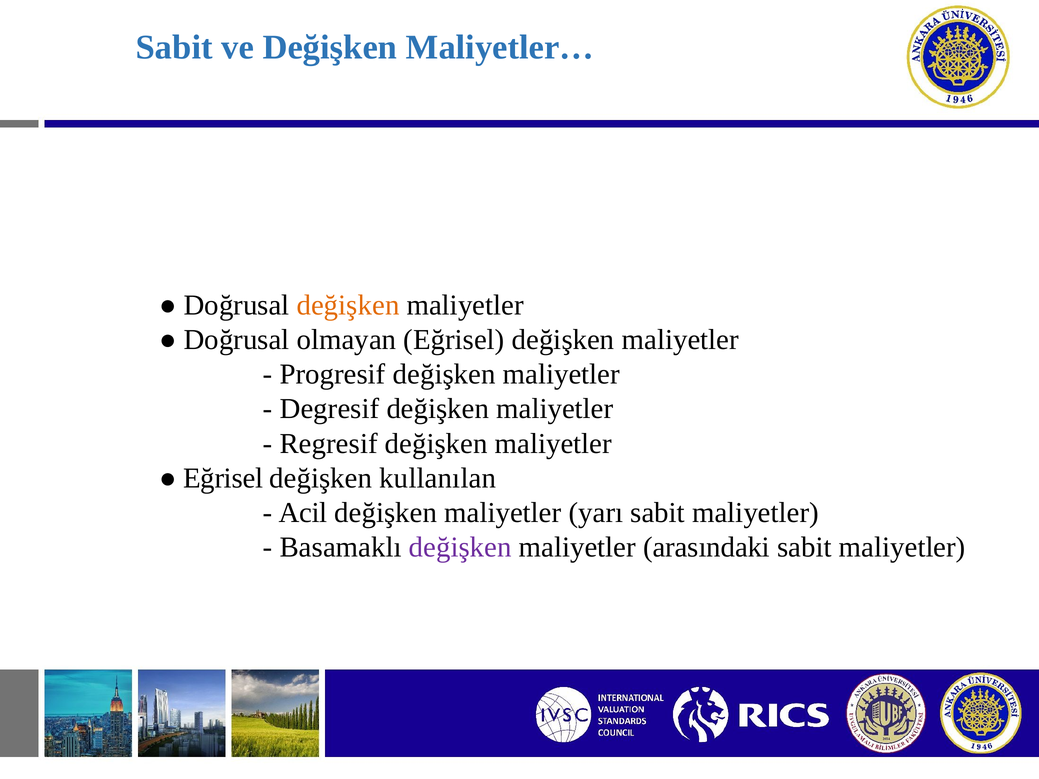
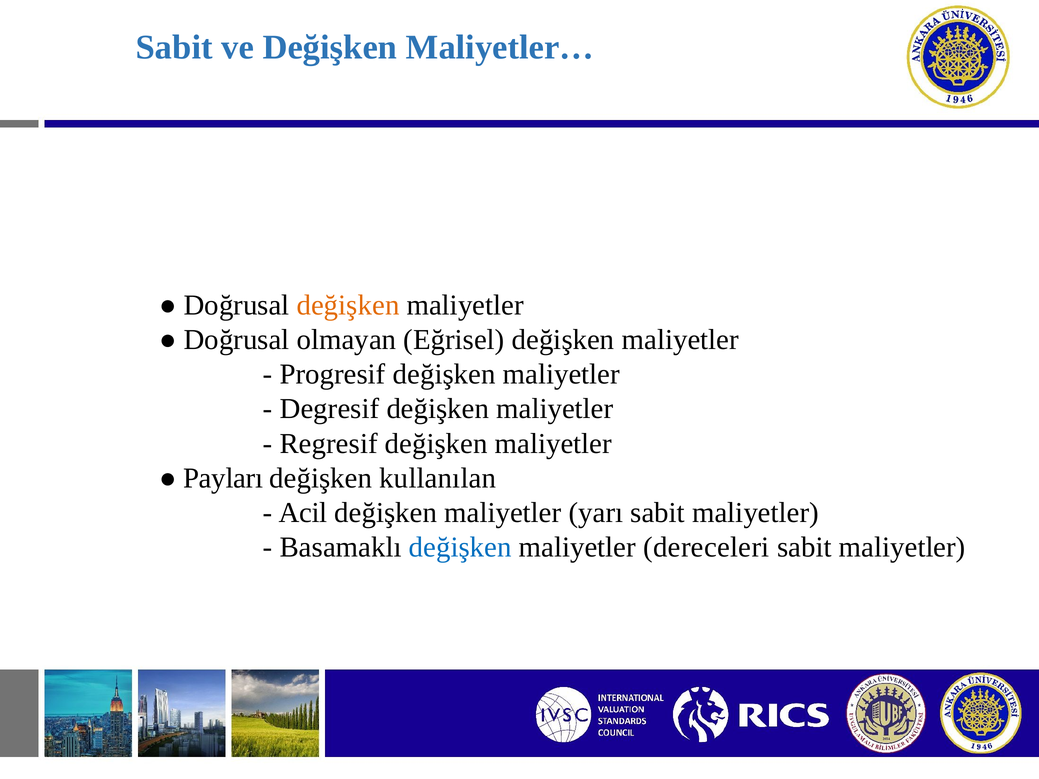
Eğrisel: Eğrisel -> Payları (223, 478)
değişken colour: purple -> blue (460, 548)
arasındaki: arasındaki -> dereceleri (706, 548)
